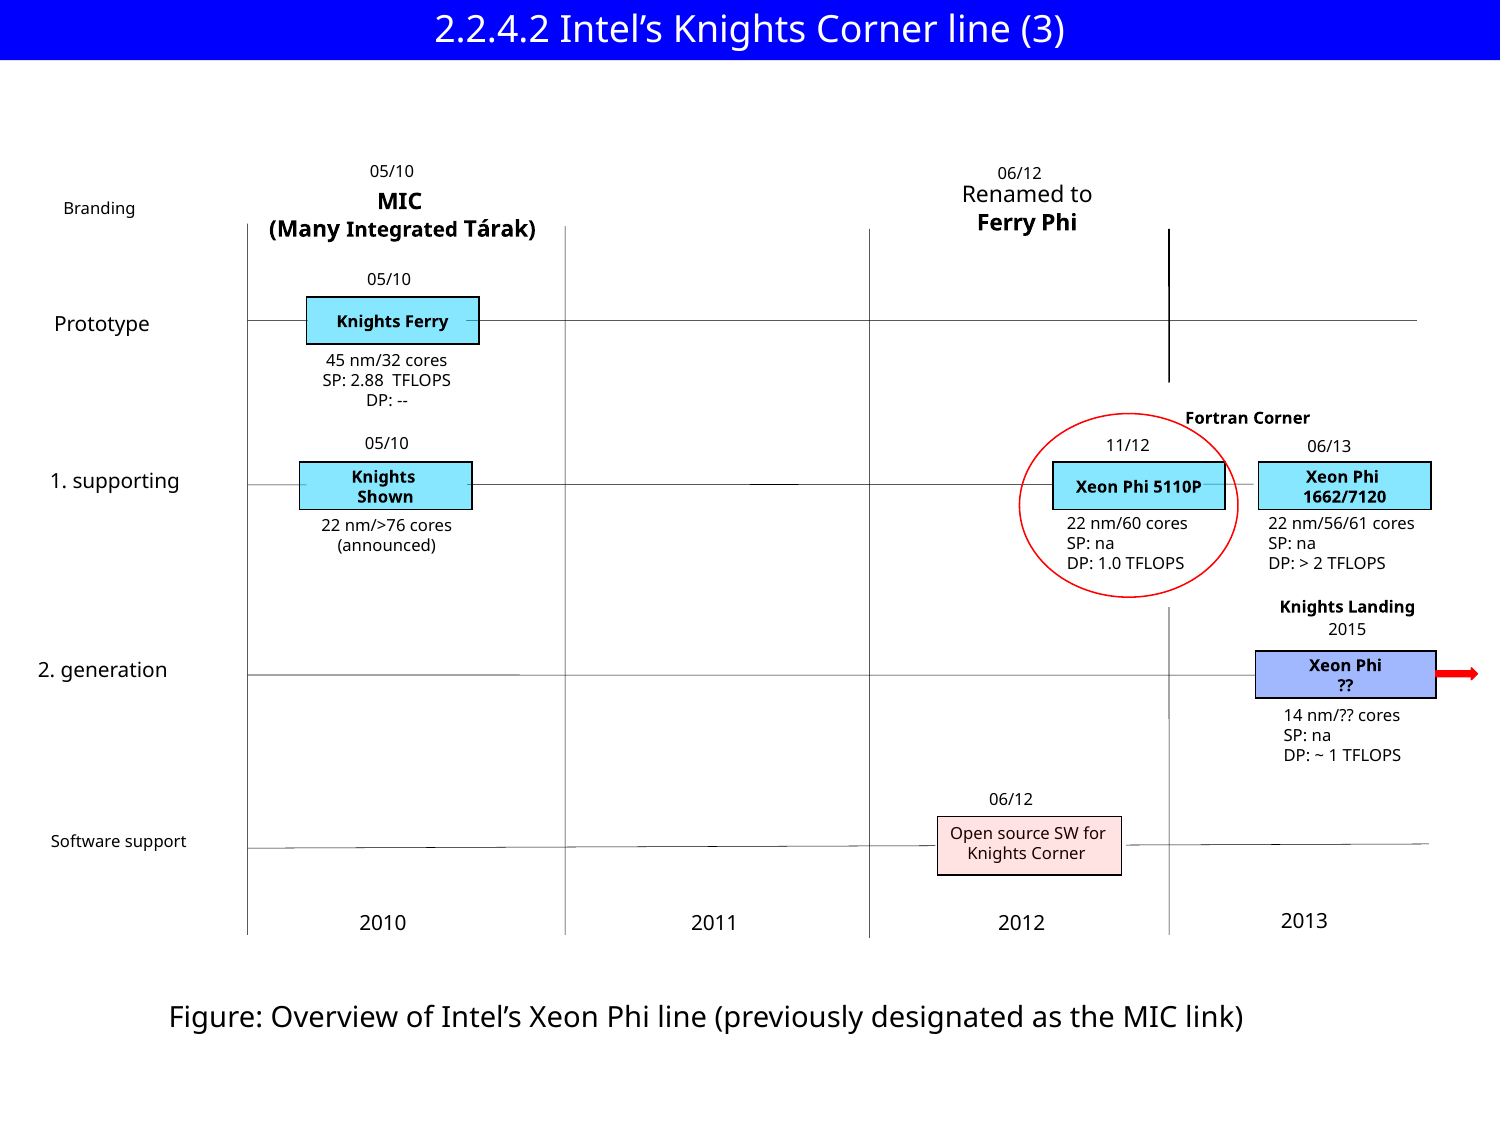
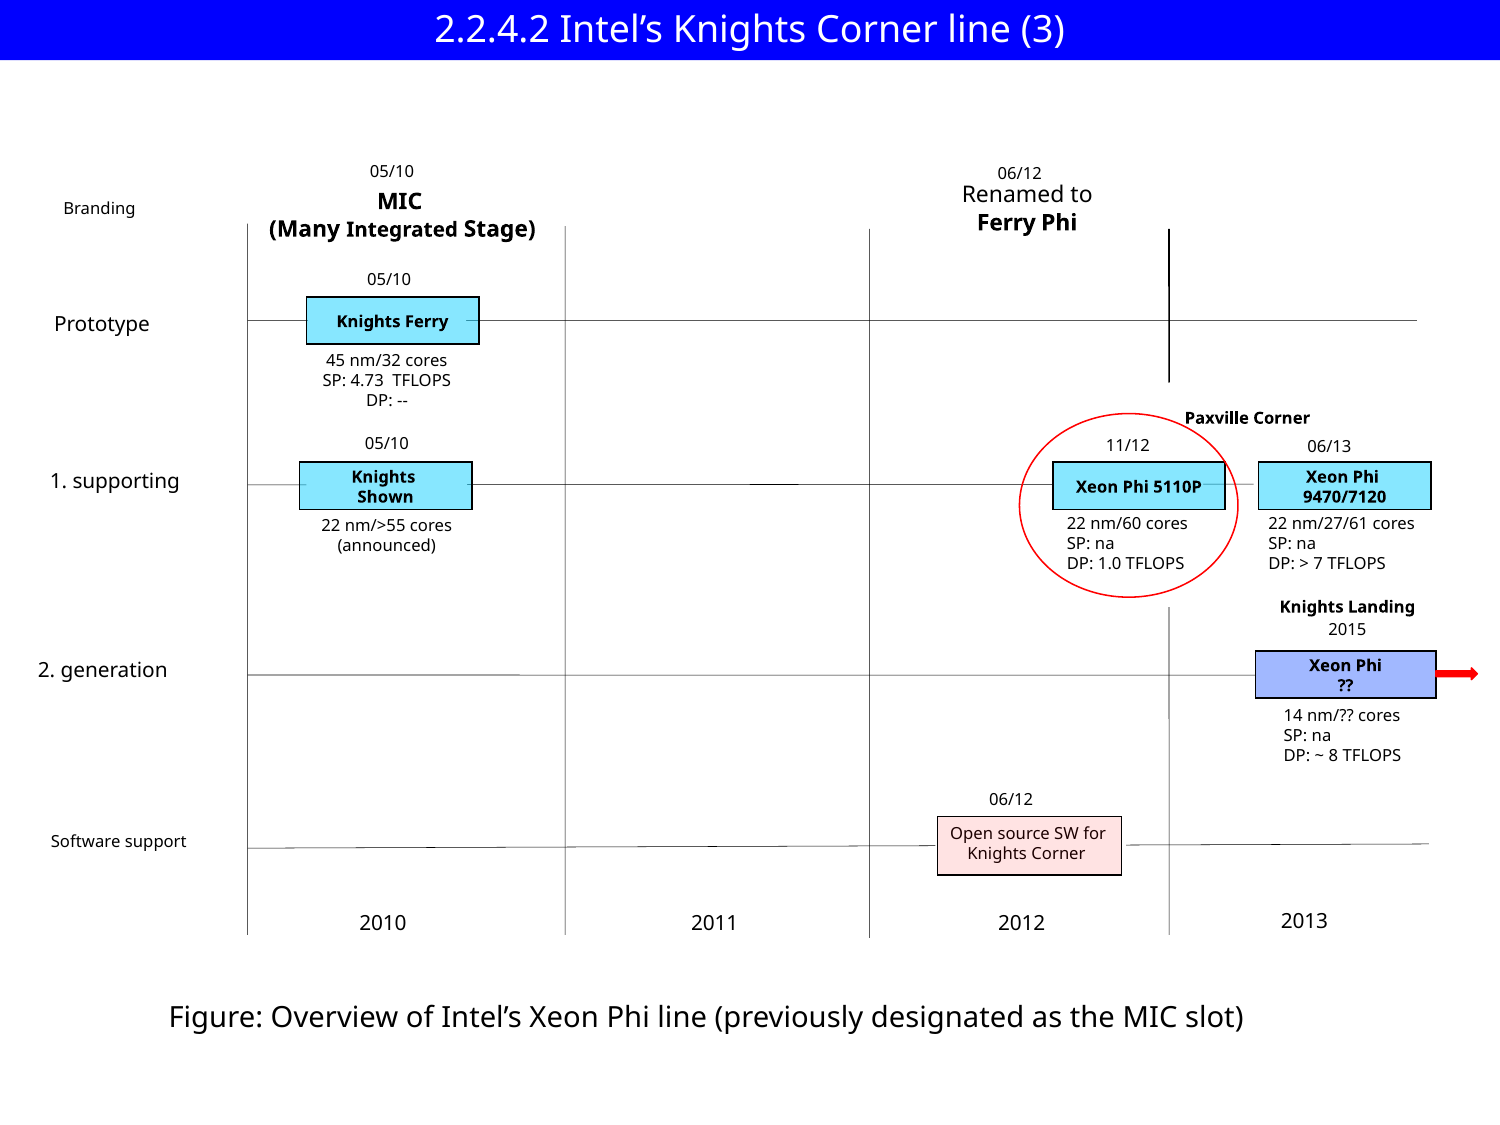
Tárak: Tárak -> Stage (500, 229)
2.88: 2.88 -> 4.73 (367, 381)
Fortran: Fortran -> Paxville (1217, 418)
1662/7120: 1662/7120 -> 9470/7120 (1345, 497)
nm/56/61: nm/56/61 -> nm/27/61 (1330, 524)
nm/>76: nm/>76 -> nm/>55 (375, 526)
2: 2 -> 7 (1318, 564)
1: 1 -> 8 (1333, 756)
link: link -> slot (1214, 1018)
